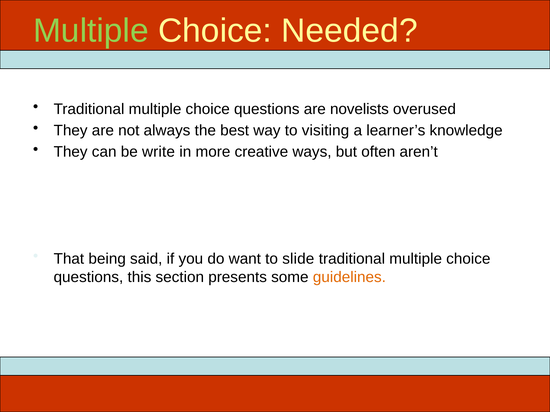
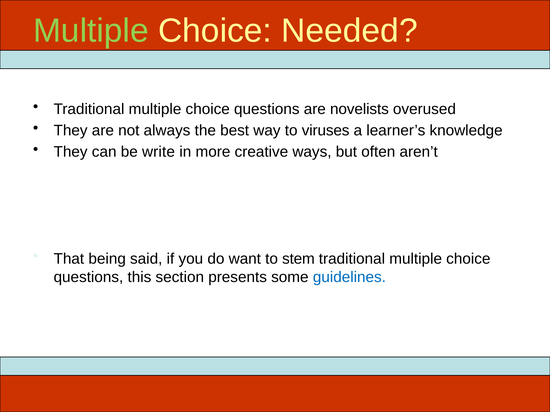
visiting: visiting -> viruses (326, 131)
slide: slide -> stem (298, 259)
guidelines colour: orange -> blue (349, 277)
